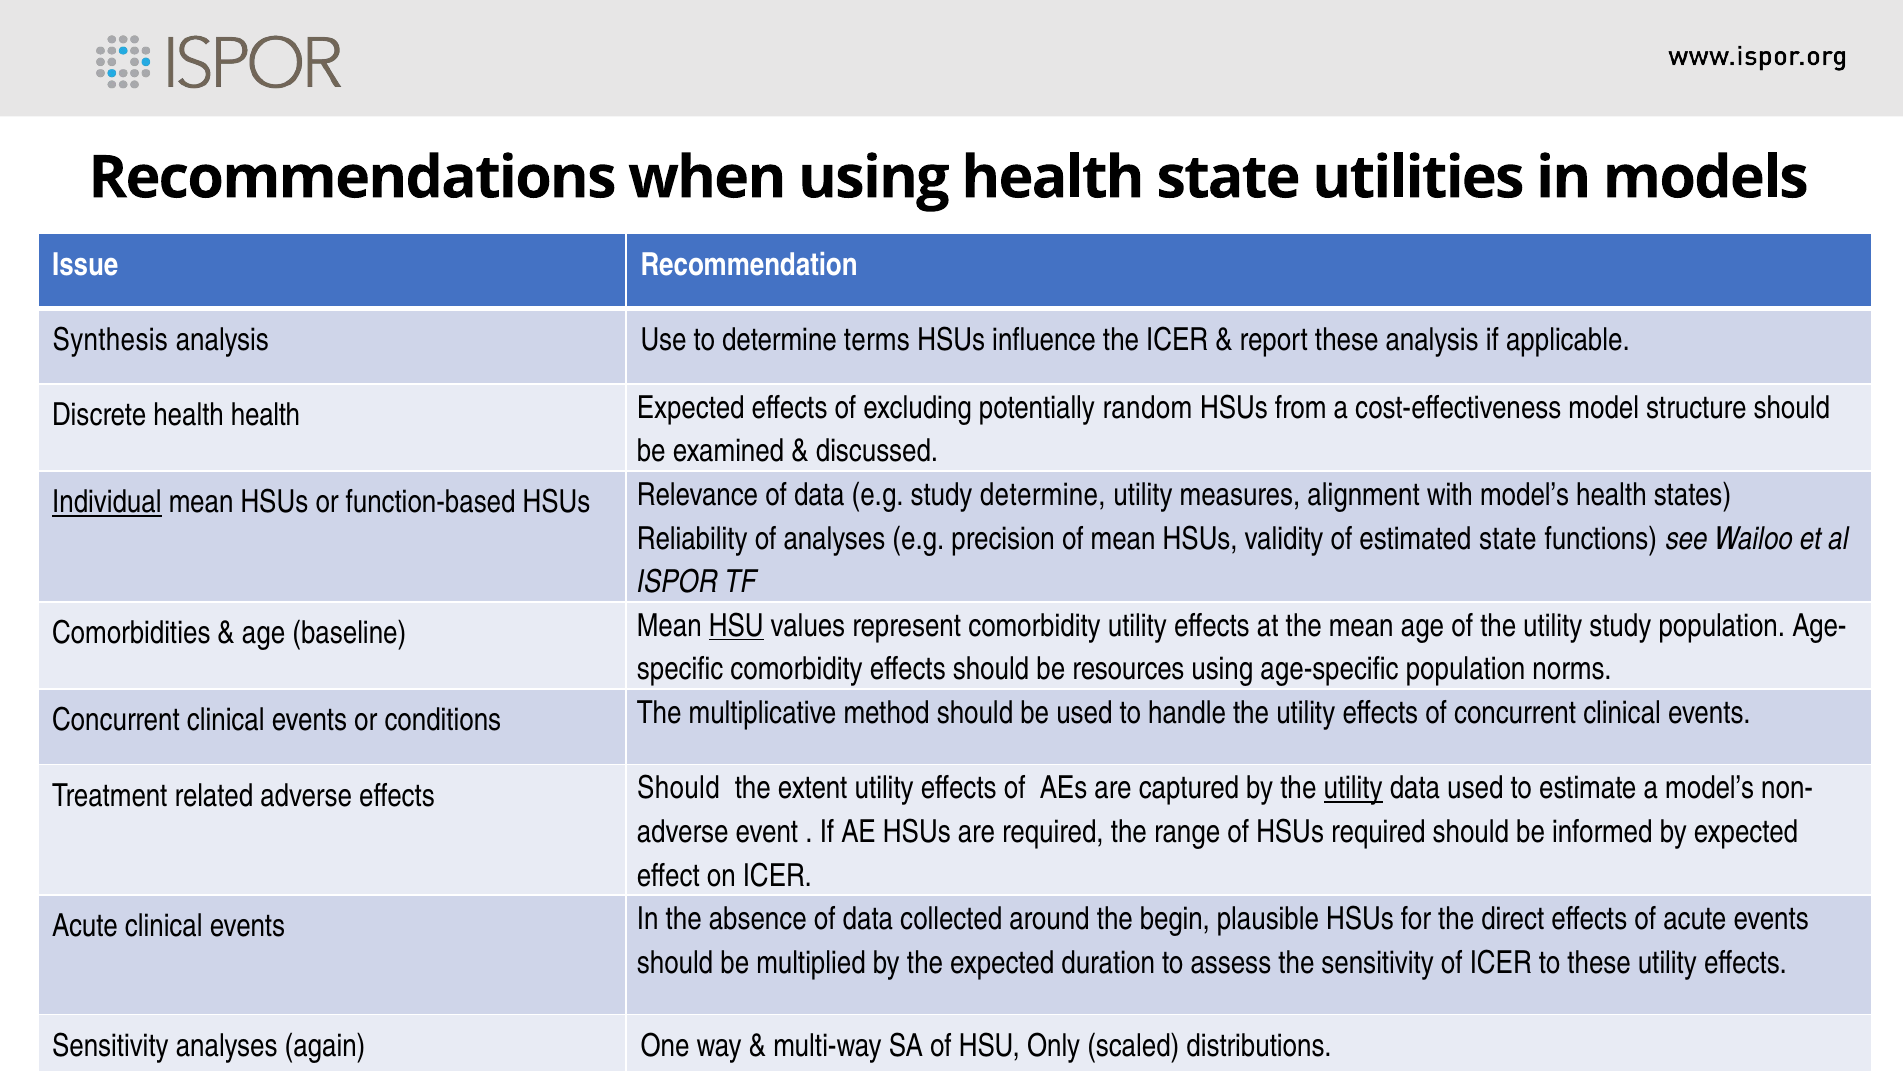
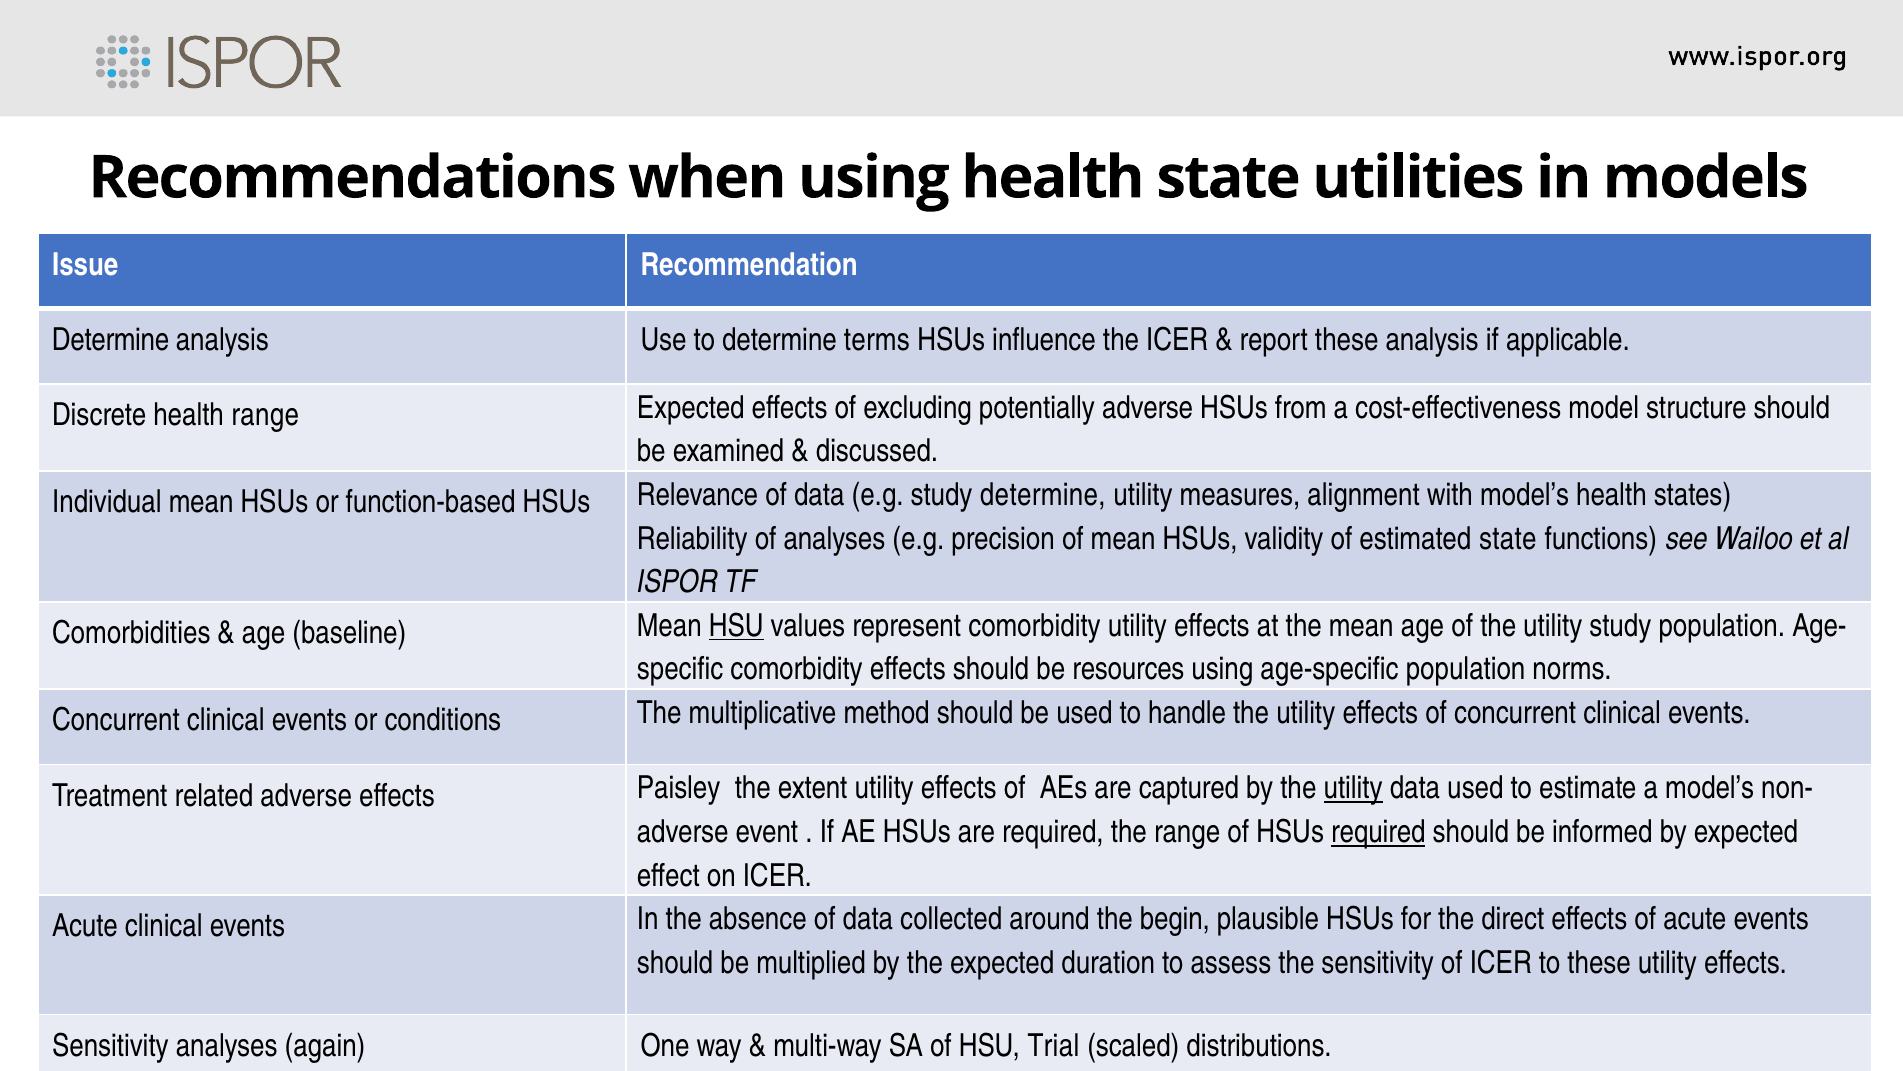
Synthesis: Synthesis -> Determine (111, 340)
health health: health -> range (265, 415)
potentially random: random -> adverse (1148, 408)
Individual underline: present -> none (107, 502)
adverse effects Should: Should -> Paisley (679, 788)
required underline: none -> present (1378, 832)
Only: Only -> Trial (1053, 1045)
